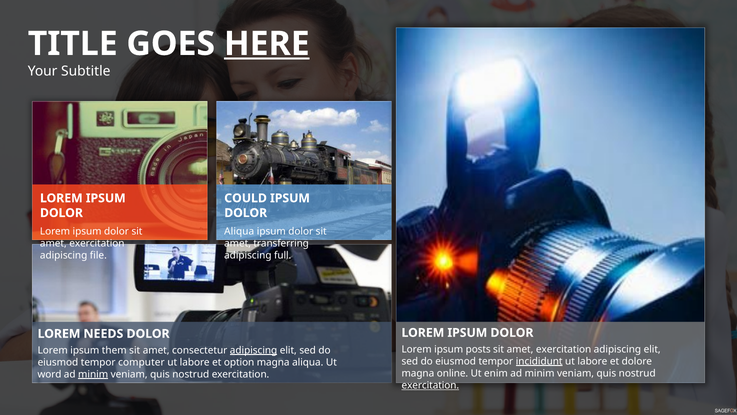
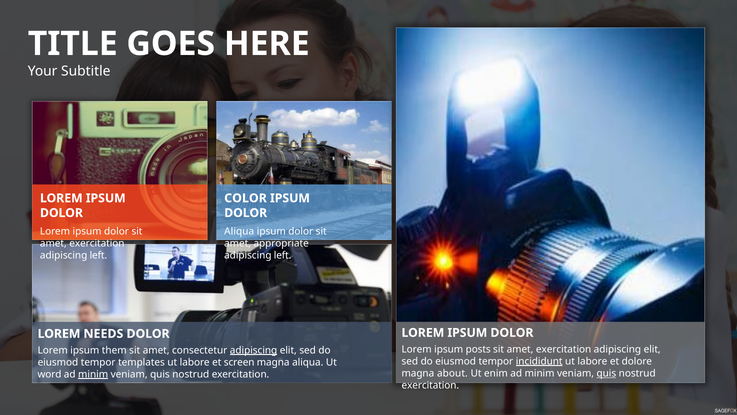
HERE underline: present -> none (267, 44)
COULD: COULD -> COLOR (246, 198)
transferring: transferring -> appropriate (281, 243)
file: file -> left (98, 255)
full: full -> left (283, 255)
computer: computer -> templates (141, 362)
option: option -> screen (239, 362)
online: online -> about (452, 373)
quis underline: none -> present (606, 373)
exercitation underline: present -> none (430, 385)
